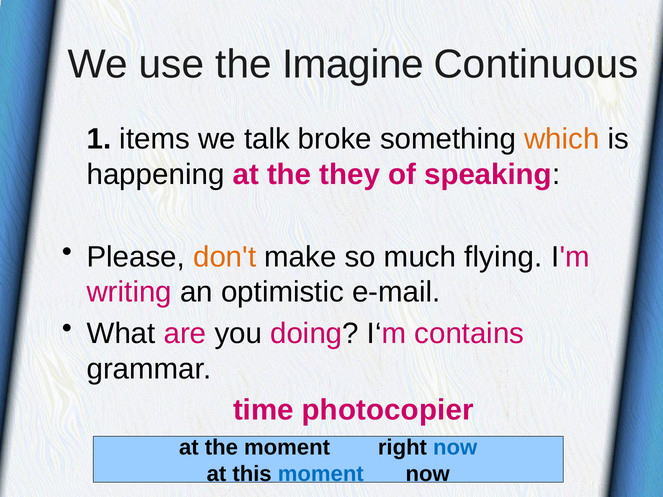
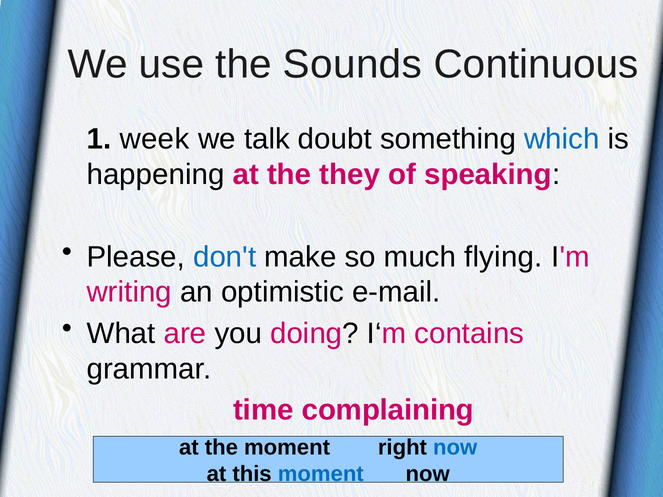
Imagine: Imagine -> Sounds (353, 64)
items: items -> week (155, 139)
broke: broke -> doubt (335, 139)
which colour: orange -> blue (562, 139)
don't colour: orange -> blue (225, 257)
photocopier: photocopier -> complaining (388, 410)
